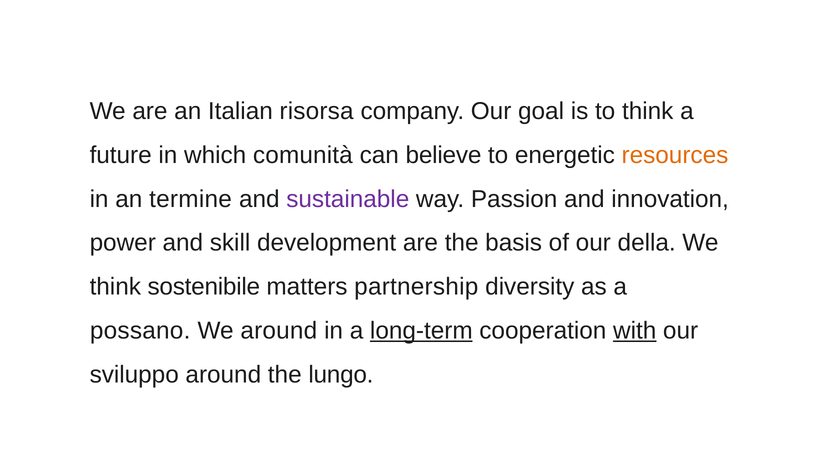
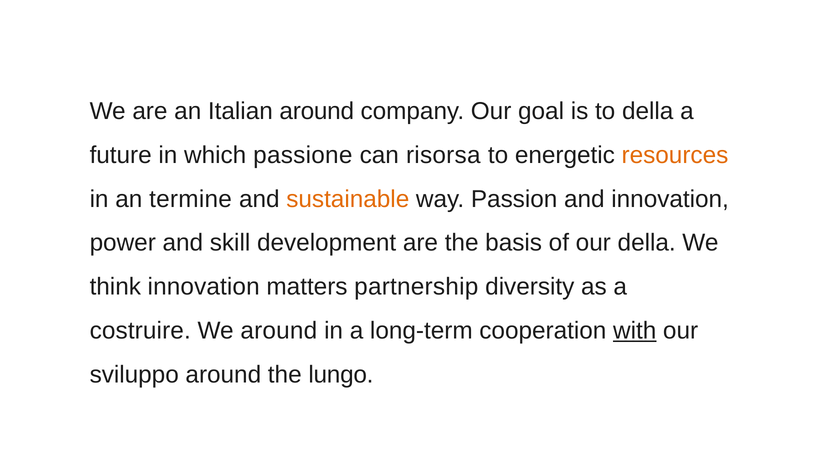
Italian risorsa: risorsa -> around (317, 111)
to think: think -> della (648, 111)
comunità: comunità -> passione (303, 155)
believe: believe -> risorsa (443, 155)
sustainable colour: purple -> orange (348, 199)
think sostenibile: sostenibile -> innovation (204, 287)
possano: possano -> costruire (140, 330)
long-term underline: present -> none (421, 330)
